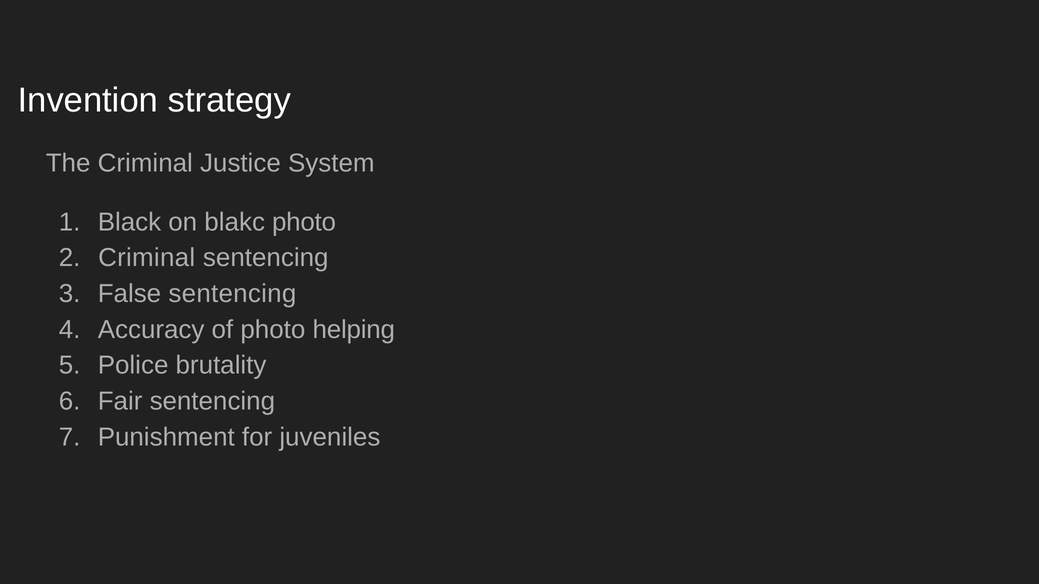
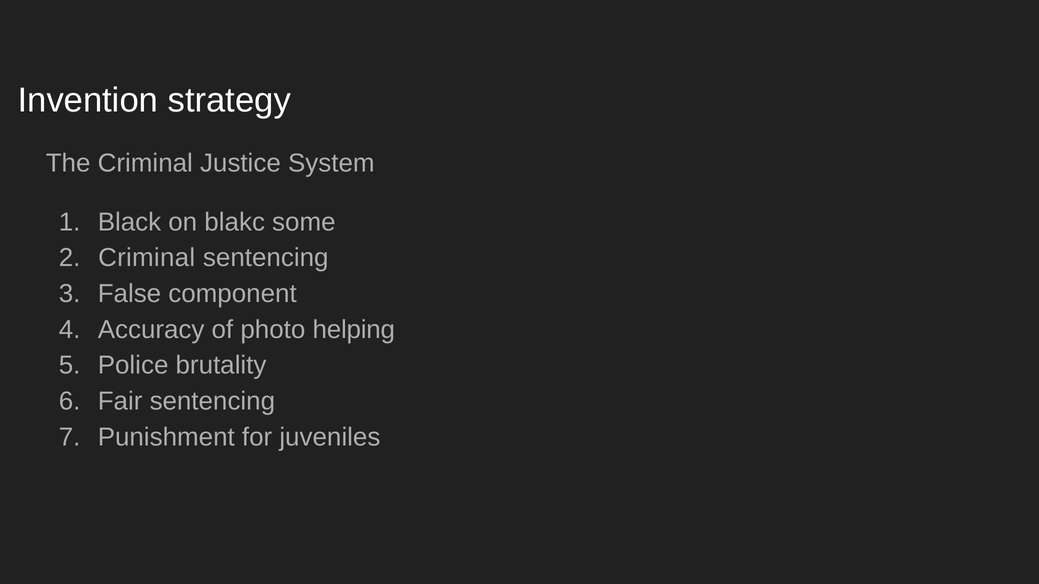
blakc photo: photo -> some (304, 222)
False sentencing: sentencing -> component (233, 294)
